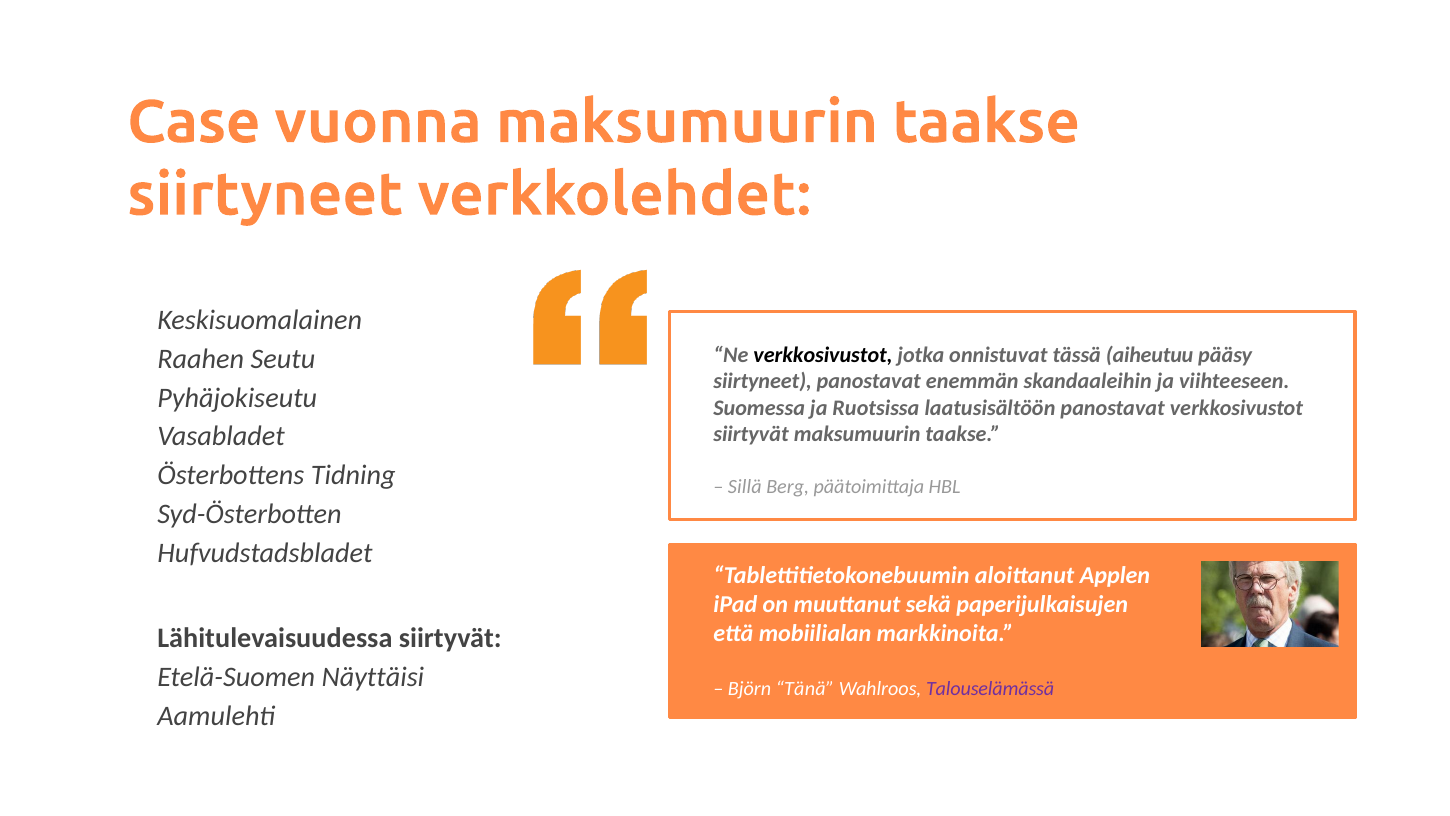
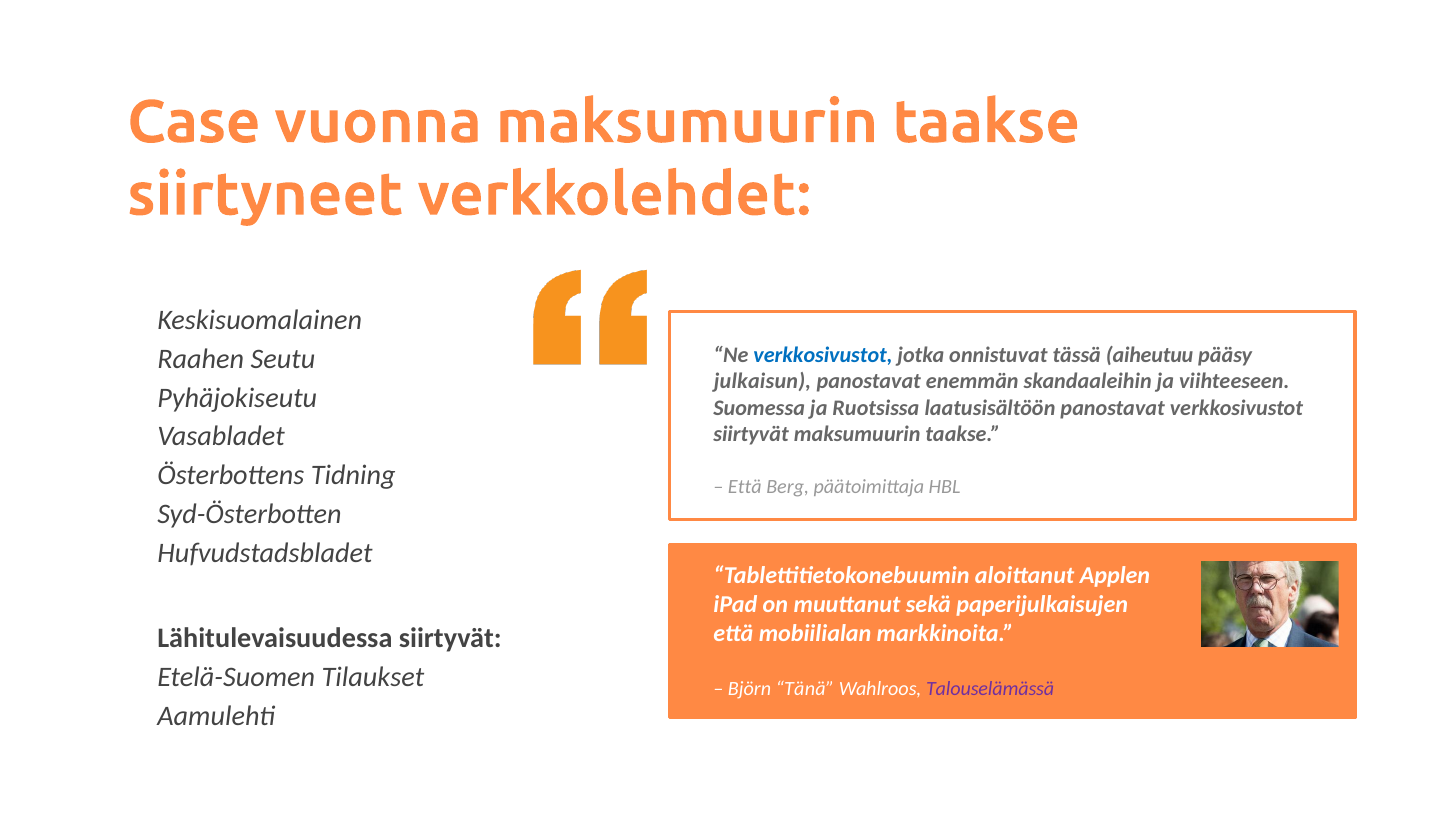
verkkosivustot colour: black -> blue (823, 355)
siirtyneet: siirtyneet -> julkaisun (762, 381)
Sillä: Sillä -> Että (745, 486)
Näyttäisi: Näyttäisi -> Tilaukset (373, 677)
